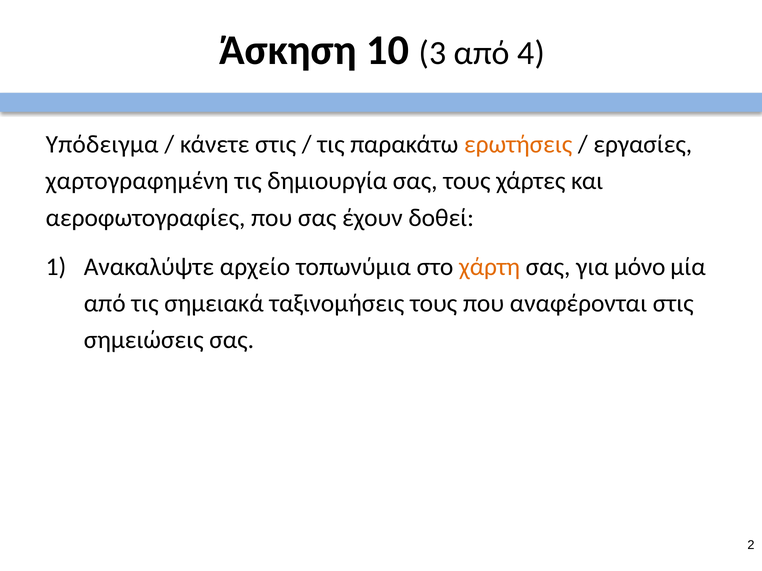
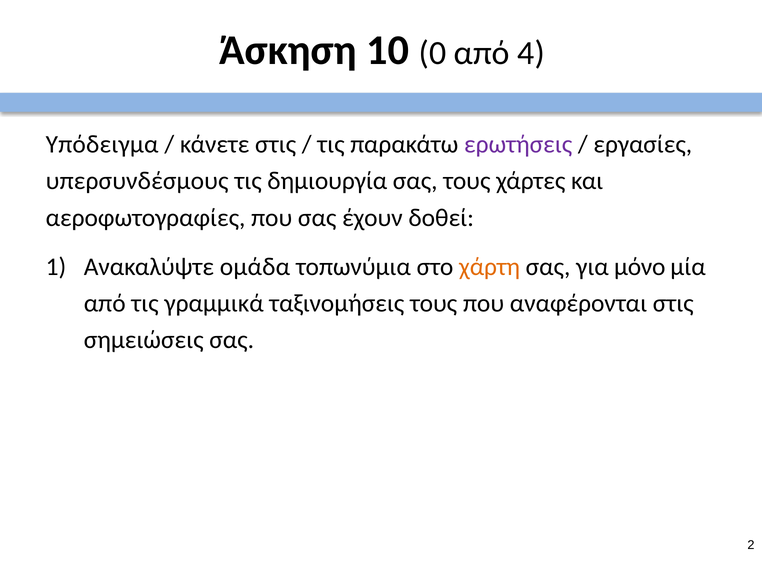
3: 3 -> 0 (433, 53)
ερωτήσεις colour: orange -> purple (518, 145)
χαρτογραφημένη: χαρτογραφημένη -> υπερσυνδέσμους (137, 181)
αρχείο: αρχείο -> ομάδα (255, 267)
σημειακά: σημειακά -> γραμμικά (214, 304)
